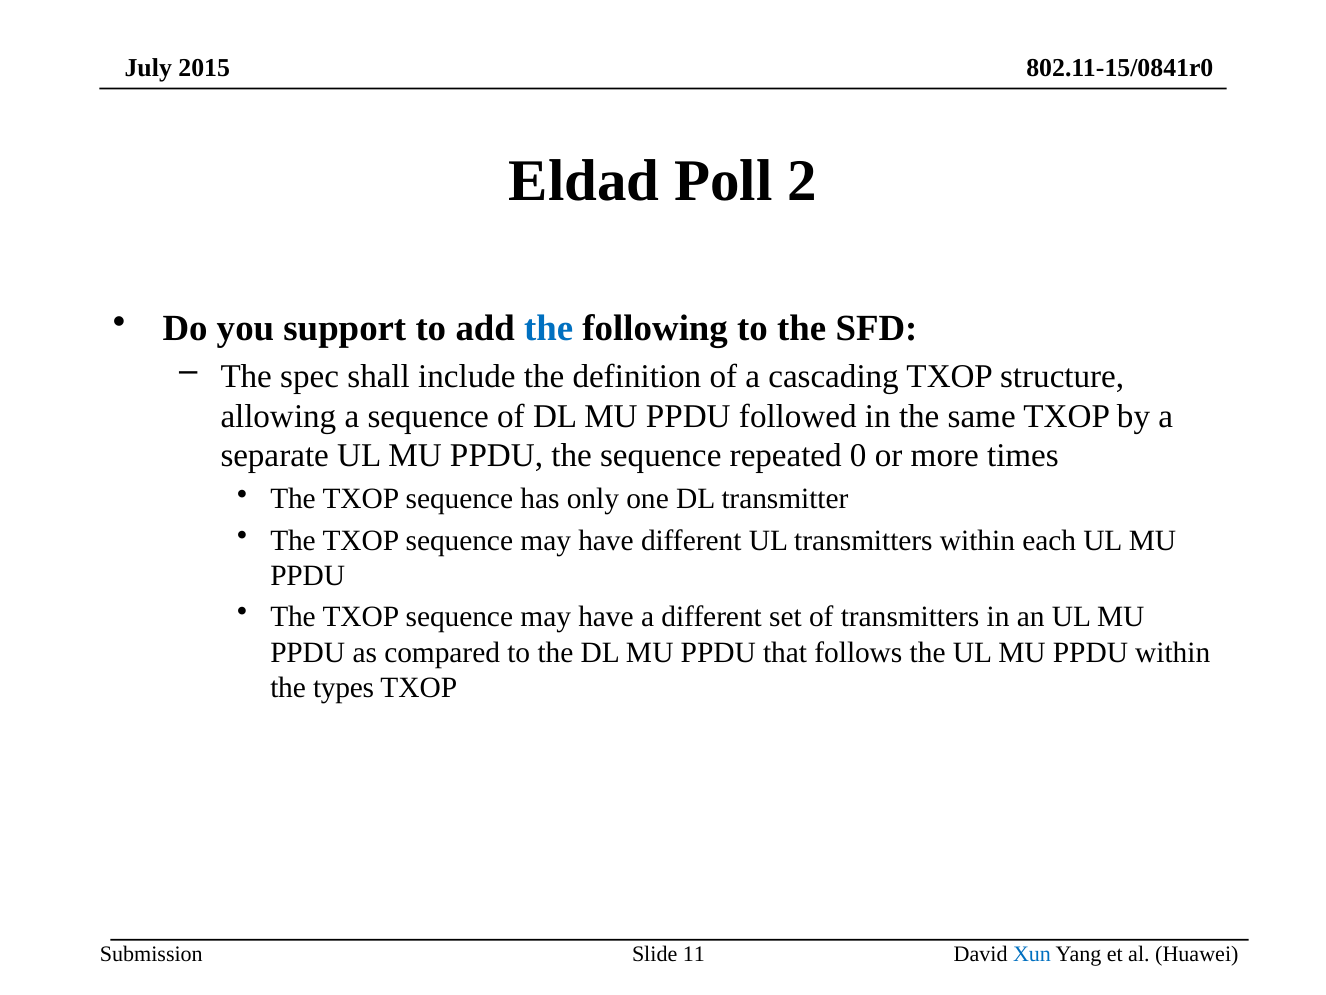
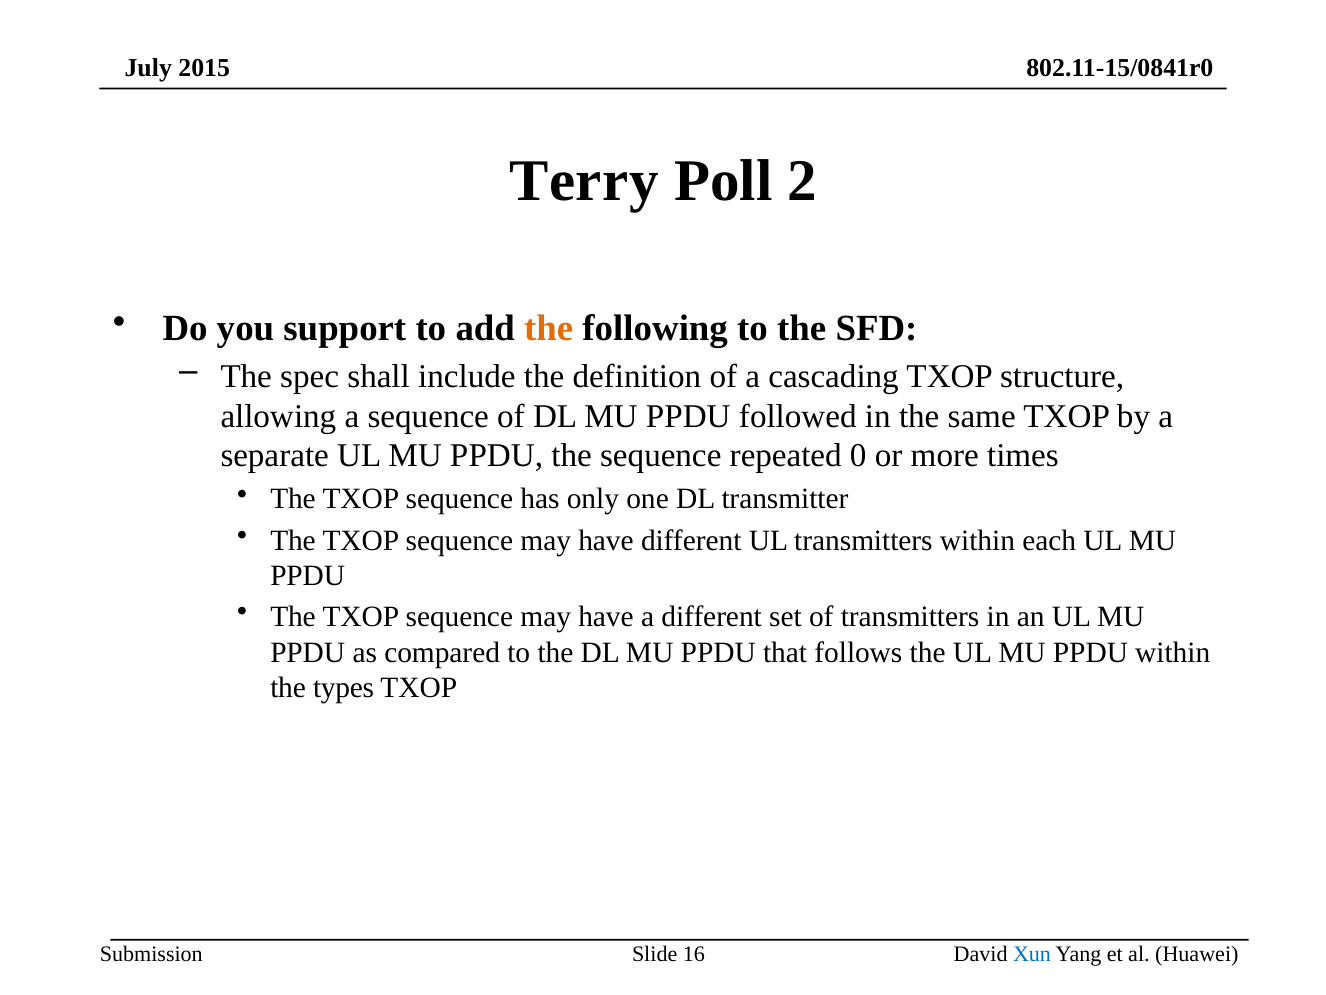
Eldad: Eldad -> Terry (584, 181)
the colour: blue -> orange (549, 328)
11: 11 -> 16 (694, 954)
